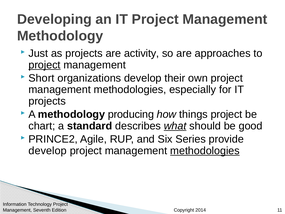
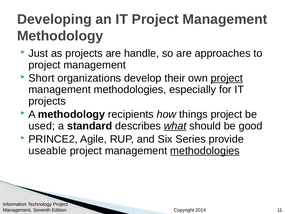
activity: activity -> handle (142, 53)
project underline: present -> none (44, 65)
project underline: none -> present (227, 78)
producing: producing -> recipients (131, 114)
chart: chart -> used (42, 126)
develop: develop -> useable (48, 151)
